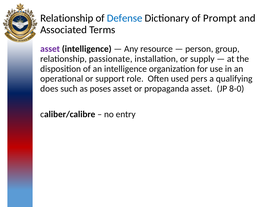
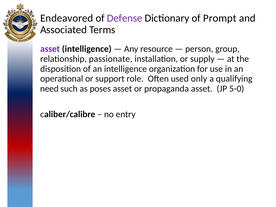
Relationship: Relationship -> Endeavored (67, 18)
Defense colour: blue -> purple (125, 18)
pers: pers -> only (199, 79)
does: does -> need (49, 89)
8-0: 8-0 -> 5-0 (237, 89)
